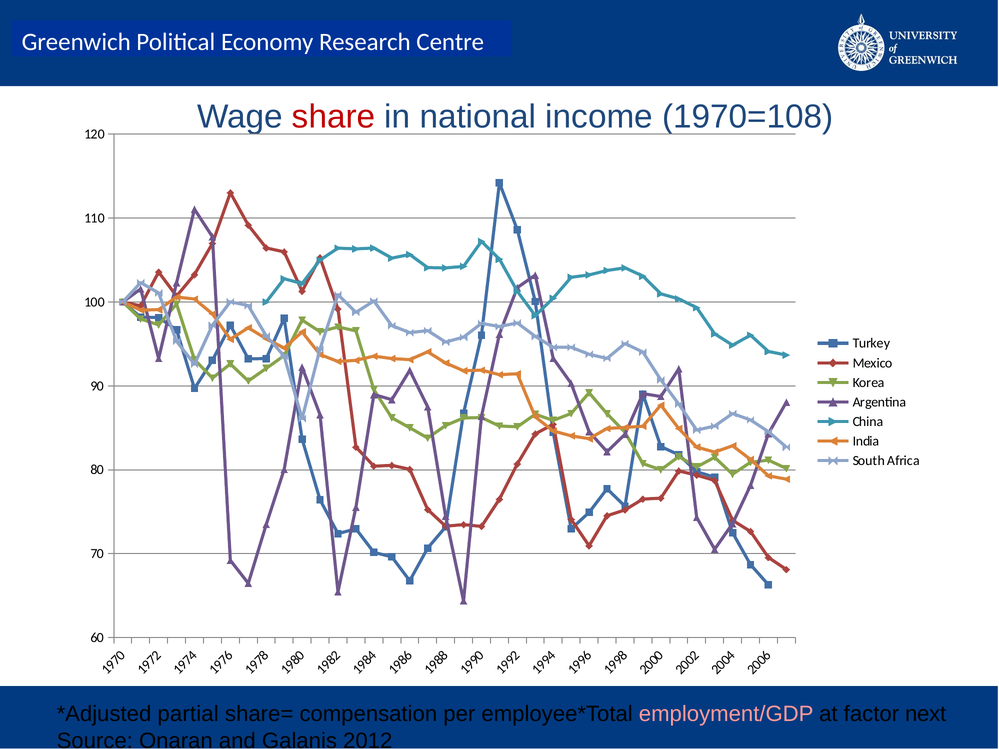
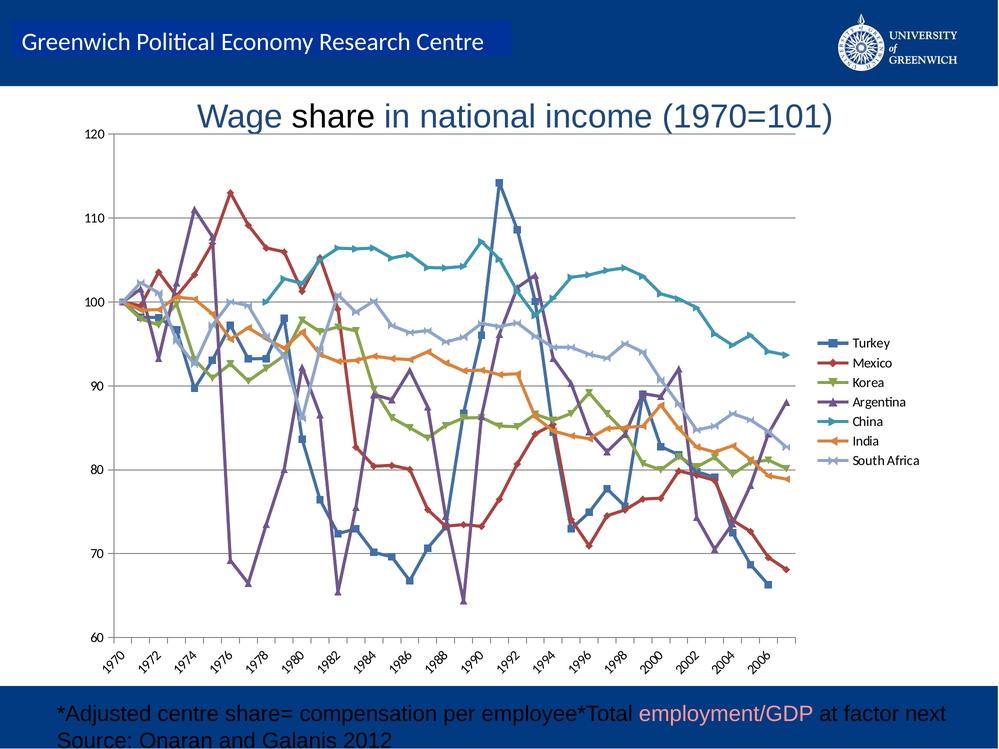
share colour: red -> black (334, 117)
1970=108: 1970=108 -> 1970=101 (748, 117)
partial: partial -> centre (188, 714)
